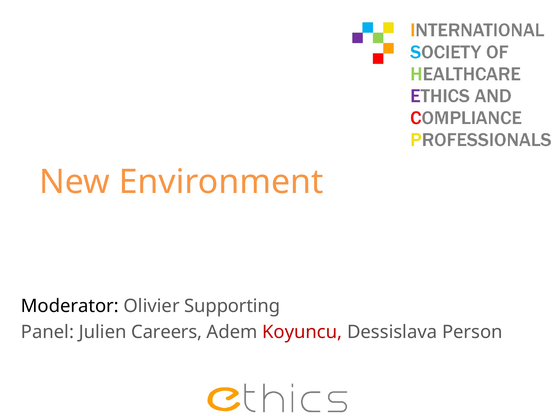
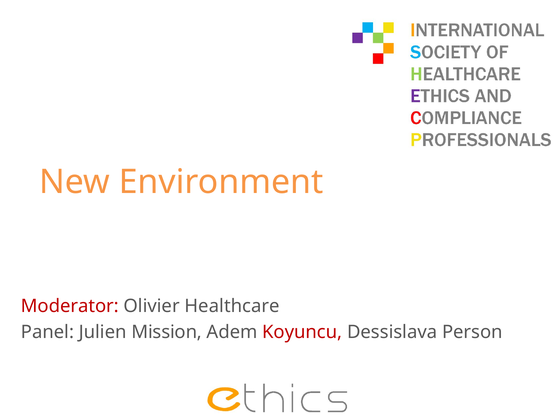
Moderator colour: black -> red (70, 306)
Supporting: Supporting -> Healthcare (232, 306)
Careers: Careers -> Mission (167, 332)
